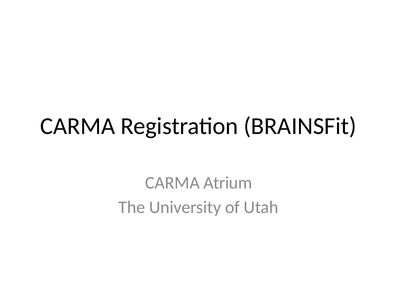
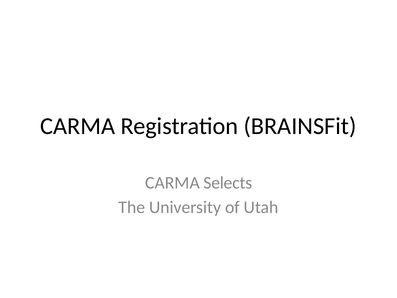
Atrium: Atrium -> Selects (228, 183)
